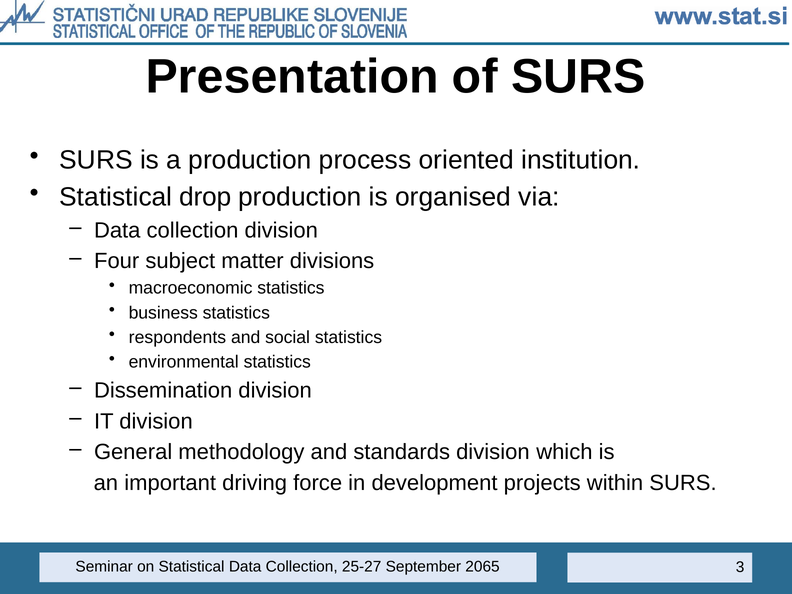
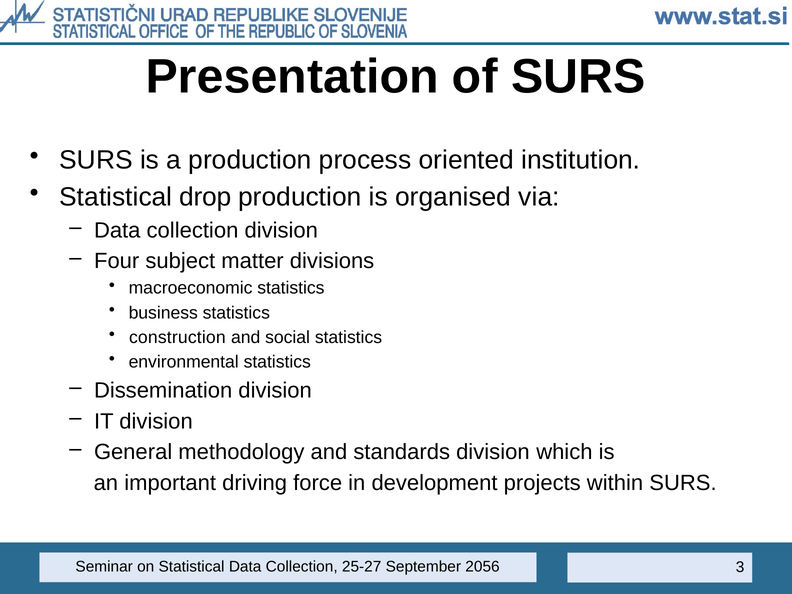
respondents: respondents -> construction (177, 337)
2065: 2065 -> 2056 (482, 567)
